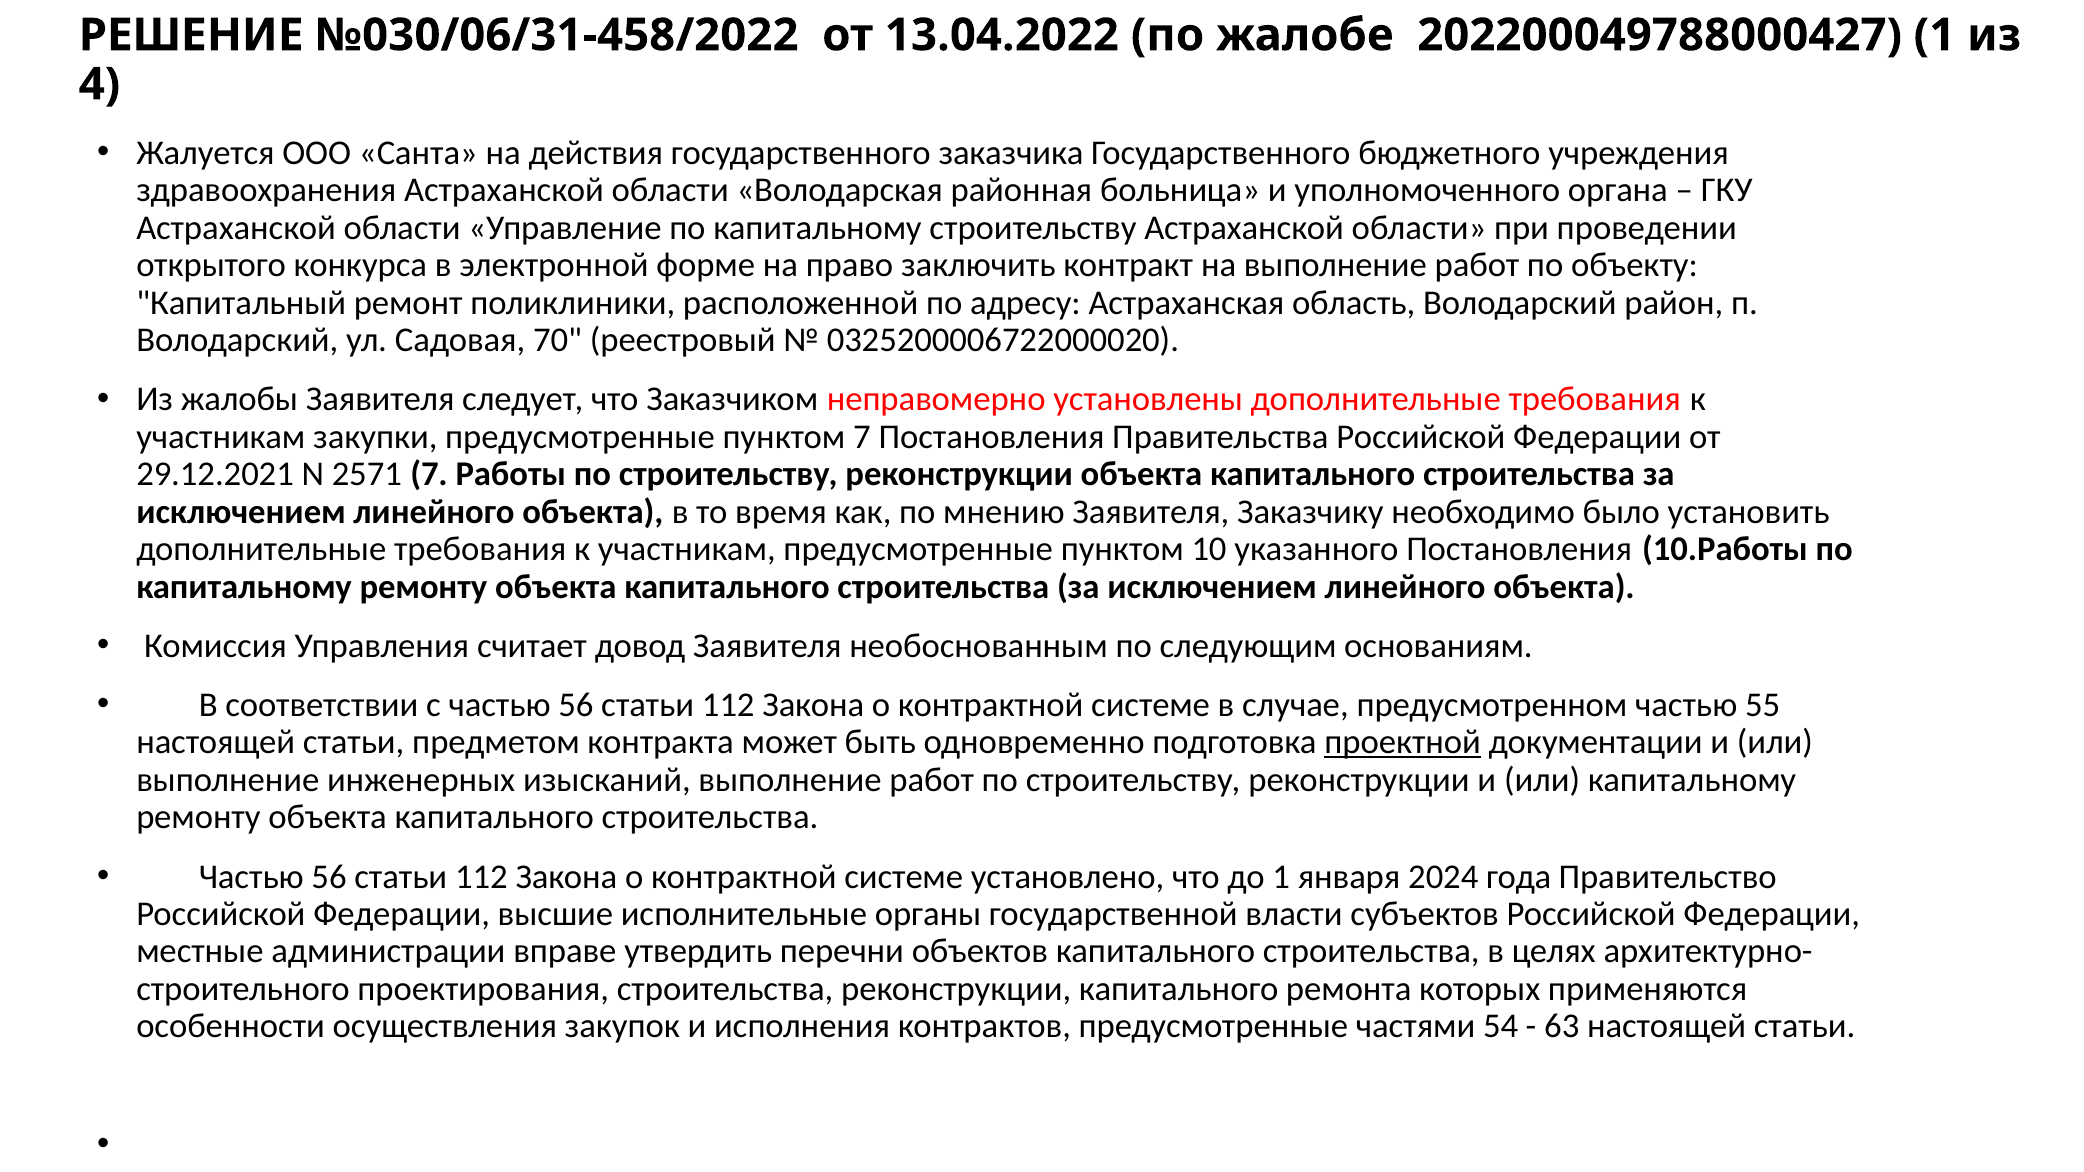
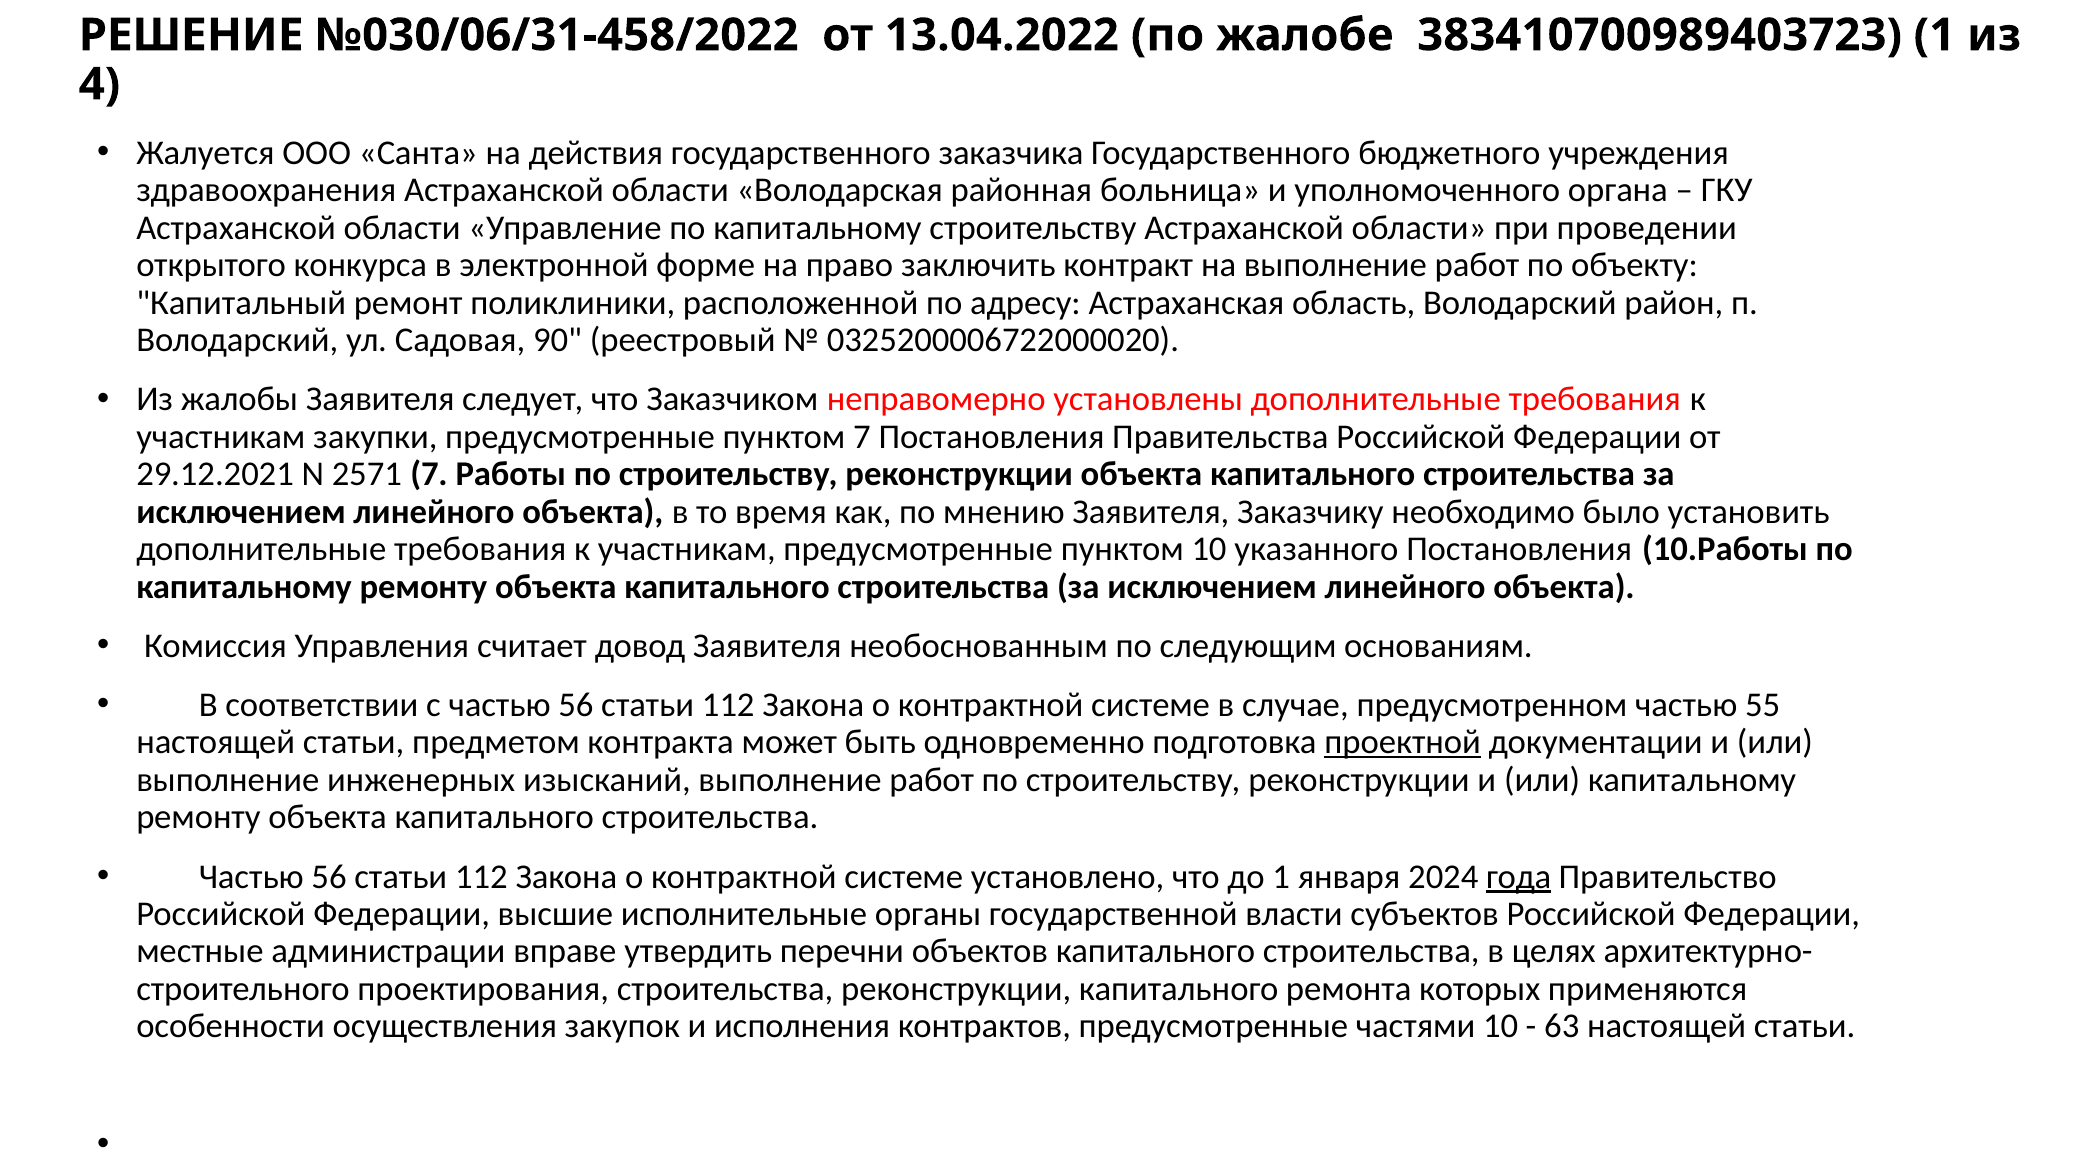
202200049788000427: 202200049788000427 -> 383410700989403723 (1660, 35)
70: 70 -> 90 (557, 340)
года underline: none -> present (1519, 877)
частями 54: 54 -> 10 (1501, 1027)
